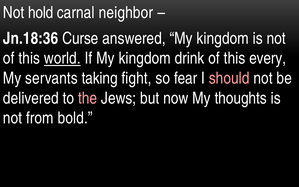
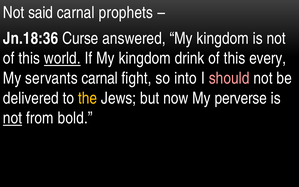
hold: hold -> said (41, 13)
neighbor: neighbor -> prophets (126, 13)
servants taking: taking -> carnal (100, 78)
fear: fear -> into (185, 78)
the colour: pink -> yellow (88, 98)
thoughts: thoughts -> perverse (241, 98)
not underline: none -> present (13, 118)
